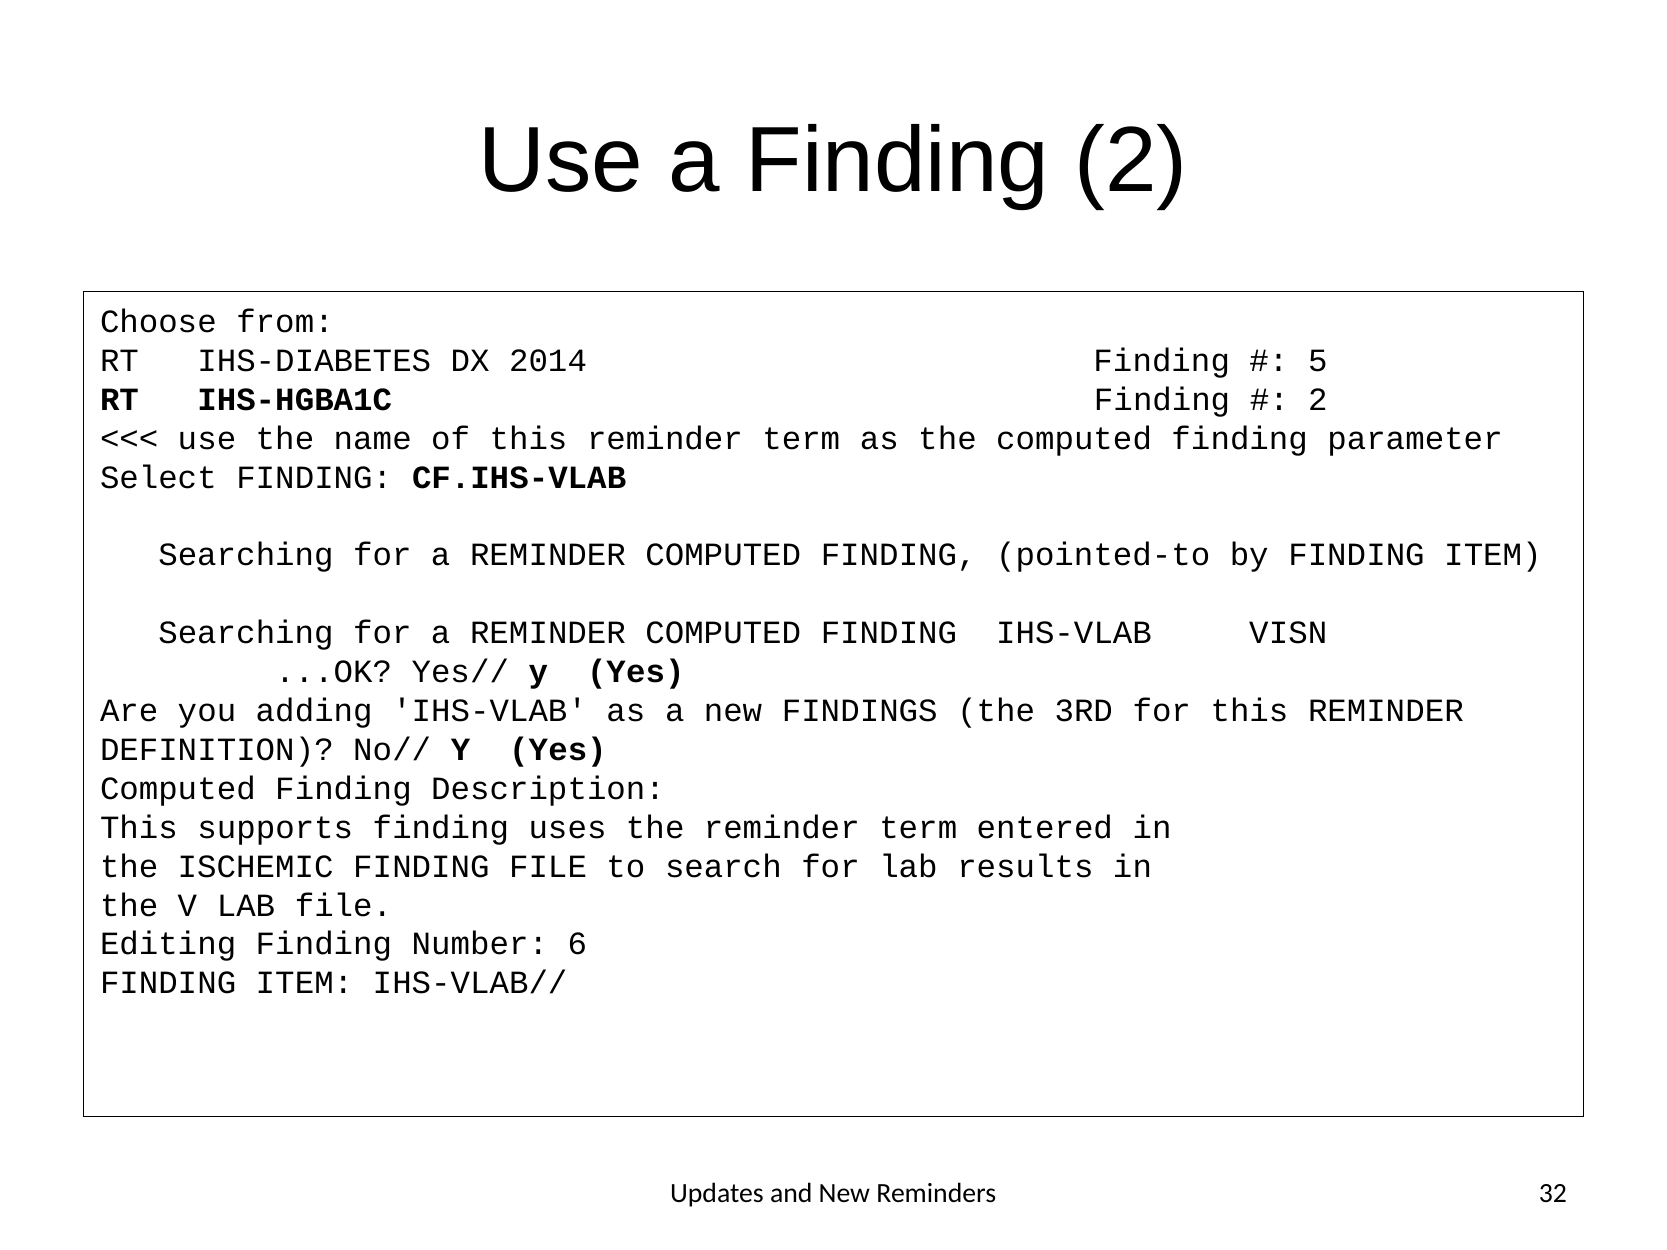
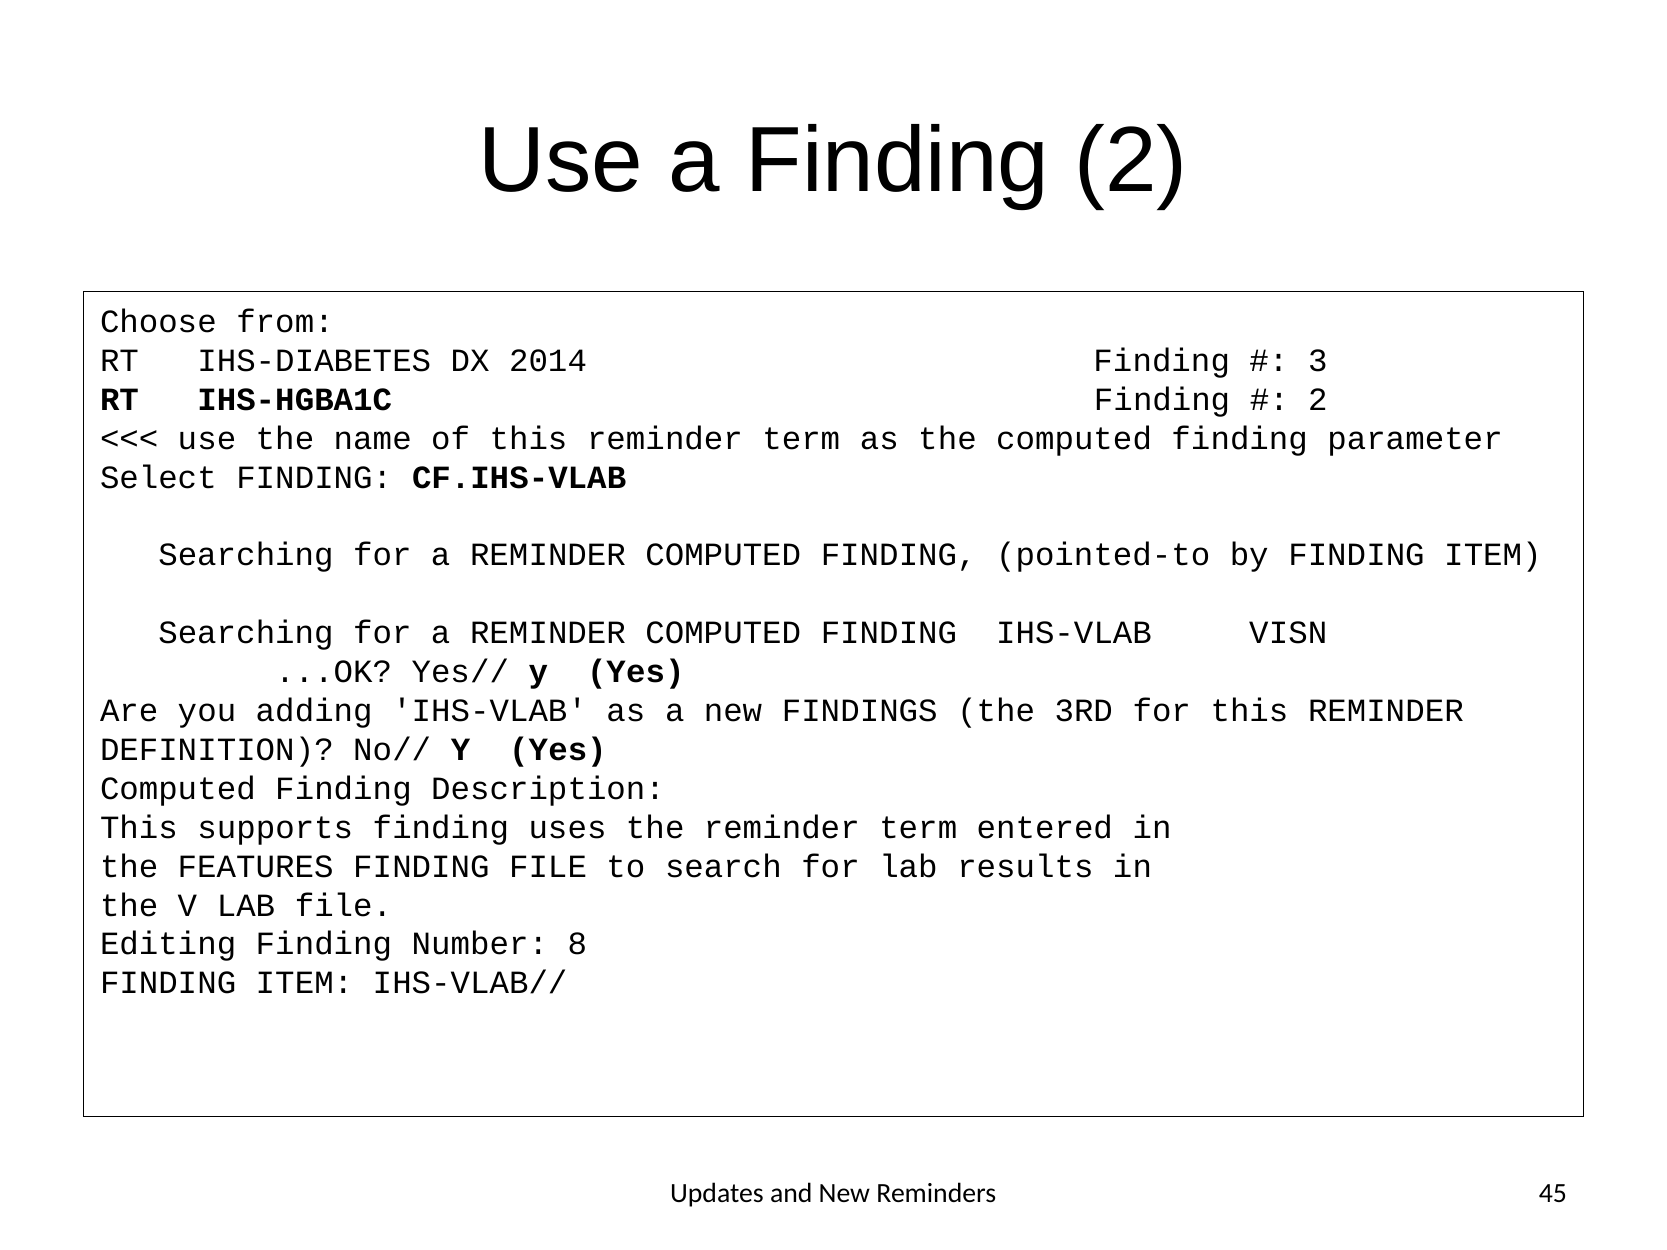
5: 5 -> 3 (1318, 361)
ISCHEMIC: ISCHEMIC -> FEATURES (256, 867)
6: 6 -> 8 (577, 944)
32: 32 -> 45 (1553, 1194)
